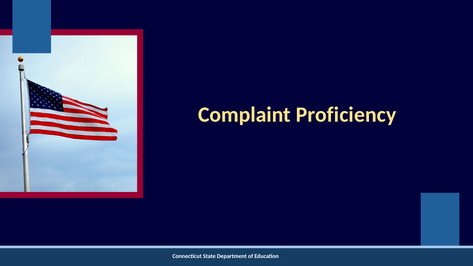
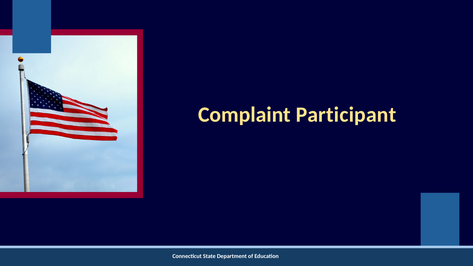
Proficiency: Proficiency -> Participant (346, 115)
